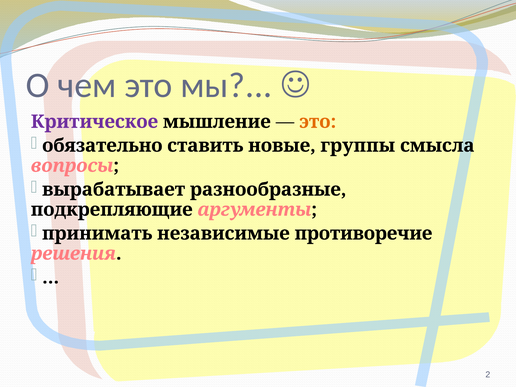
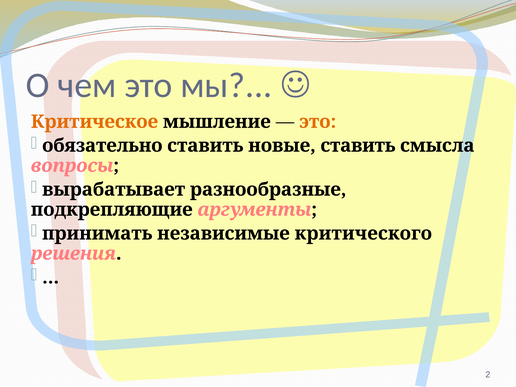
Критическое colour: purple -> orange (95, 122)
новые группы: группы -> ставить (358, 146)
противоречие: противоречие -> критического (363, 233)
